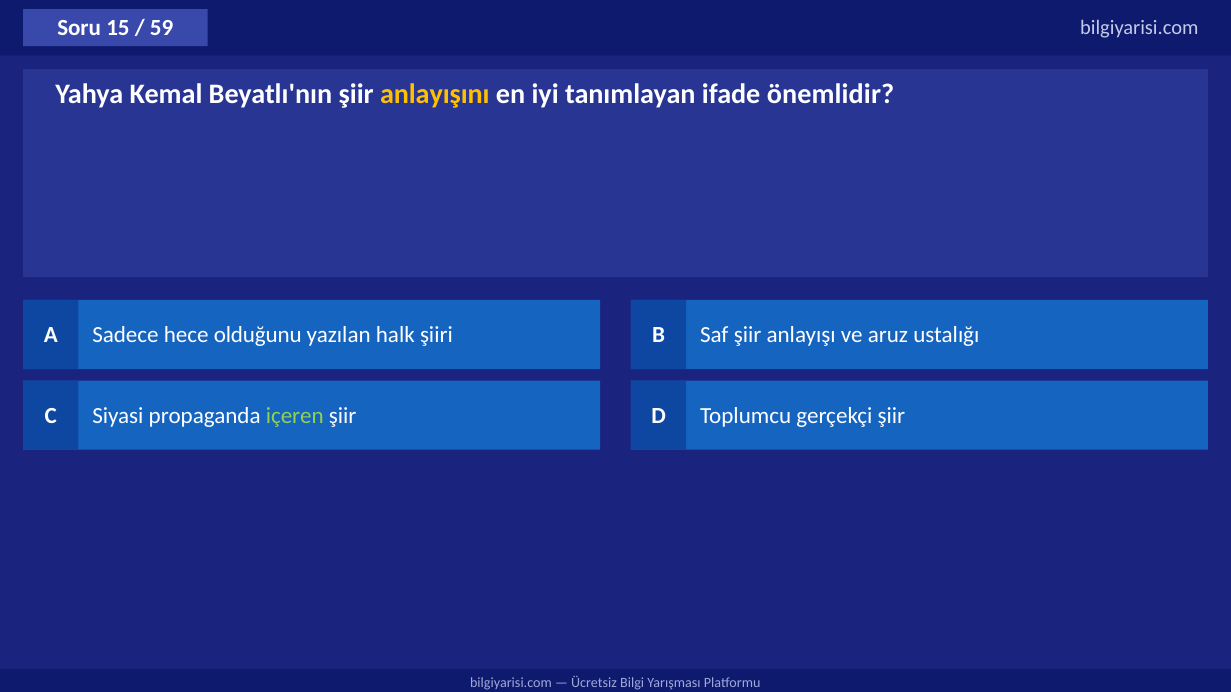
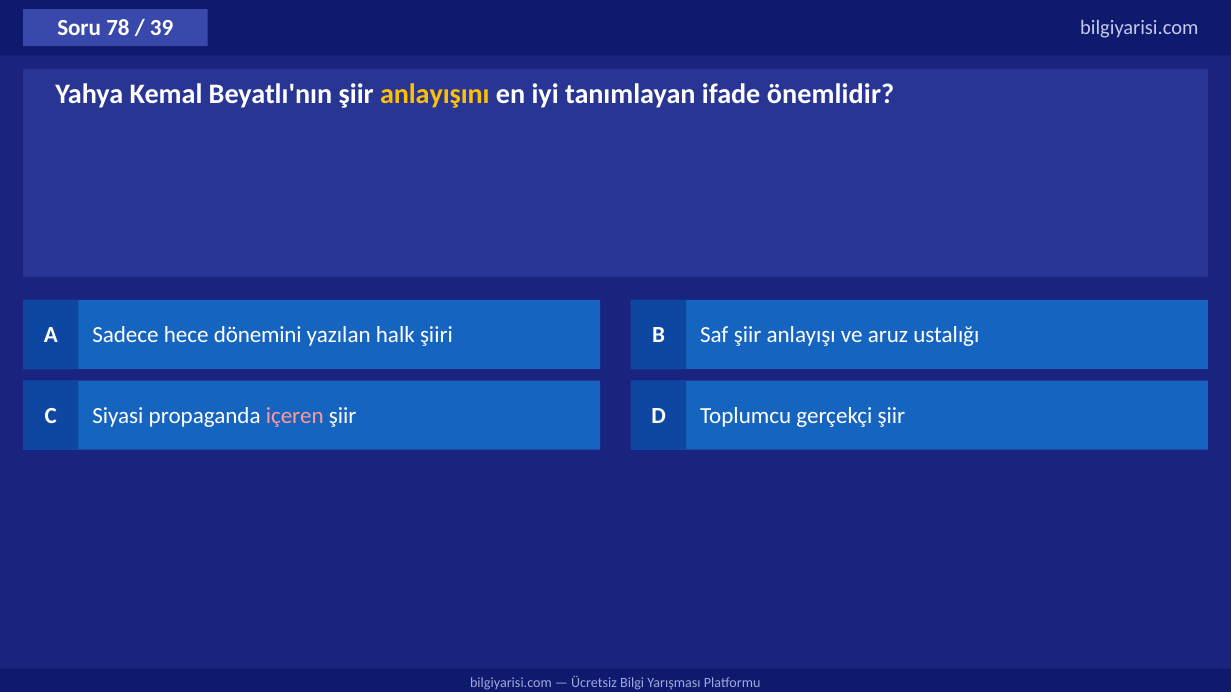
15: 15 -> 78 (118, 28)
59: 59 -> 39 (162, 28)
olduğunu: olduğunu -> dönemini (258, 335)
içeren colour: light green -> pink (295, 416)
